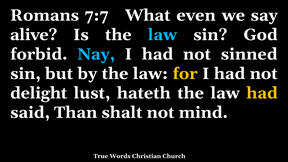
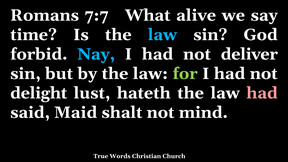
even: even -> alive (196, 15)
alive: alive -> time (34, 35)
sinned: sinned -> deliver (249, 54)
for colour: yellow -> light green (185, 74)
had colour: yellow -> pink (262, 93)
Than: Than -> Maid (76, 113)
